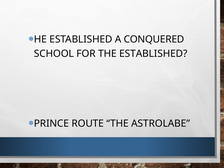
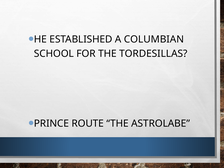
CONQUERED: CONQUERED -> COLUMBIAN (154, 39)
THE ESTABLISHED: ESTABLISHED -> TORDESILLAS (153, 54)
